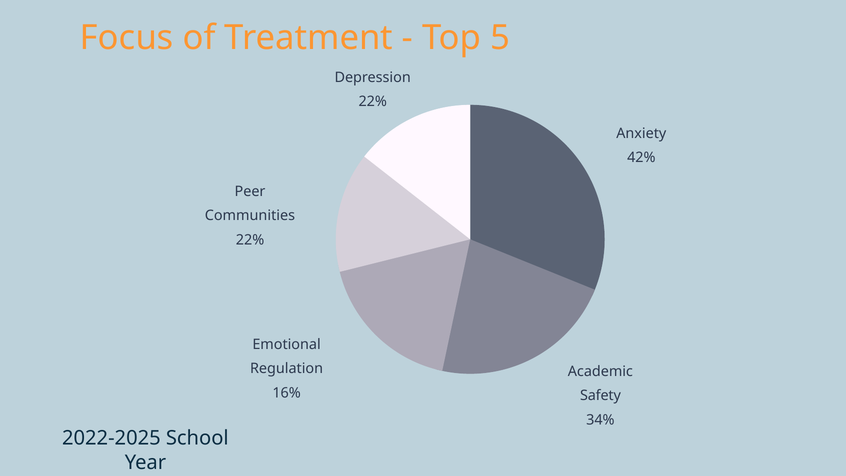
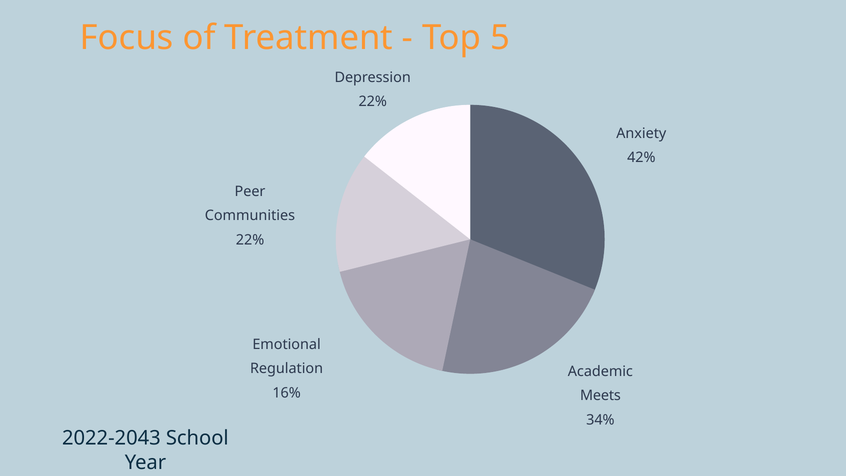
Safety: Safety -> Meets (600, 395)
2022-2025: 2022-2025 -> 2022-2043 (111, 438)
